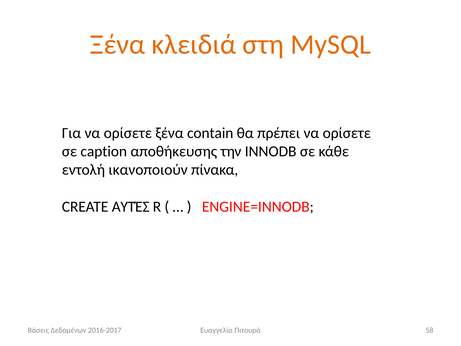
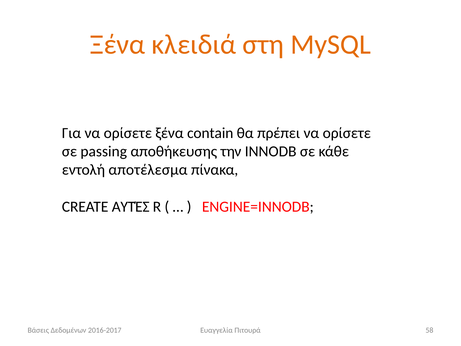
caption: caption -> passing (104, 151)
ικανοποιούν: ικανοποιούν -> αποτέλεσμα (148, 170)
